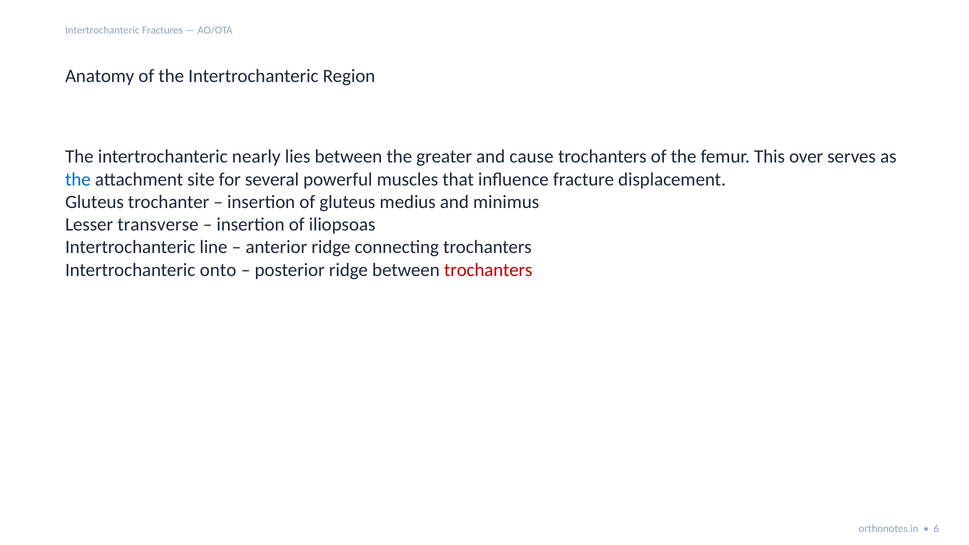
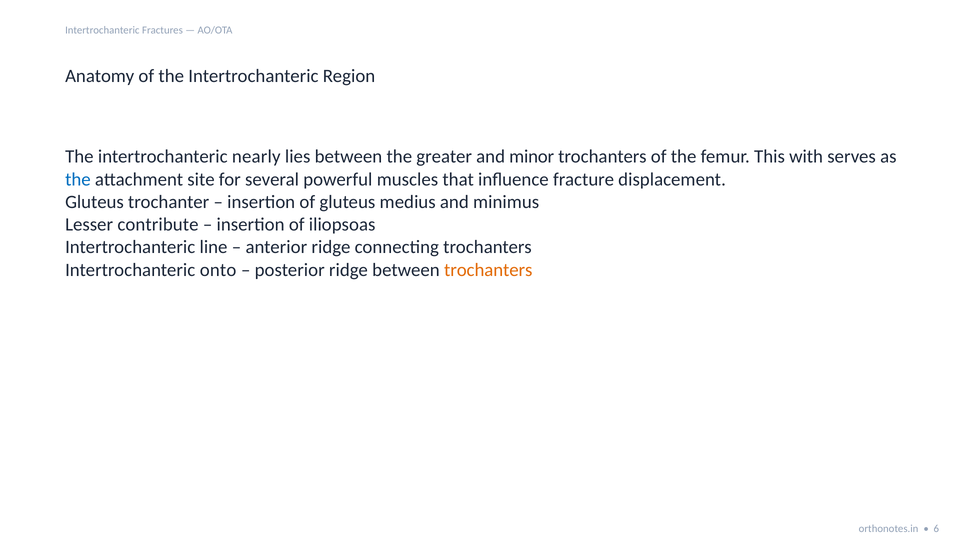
cause: cause -> minor (532, 157)
over: over -> with (806, 157)
transverse: transverse -> contribute (158, 225)
trochanters colour: red -> orange (488, 270)
